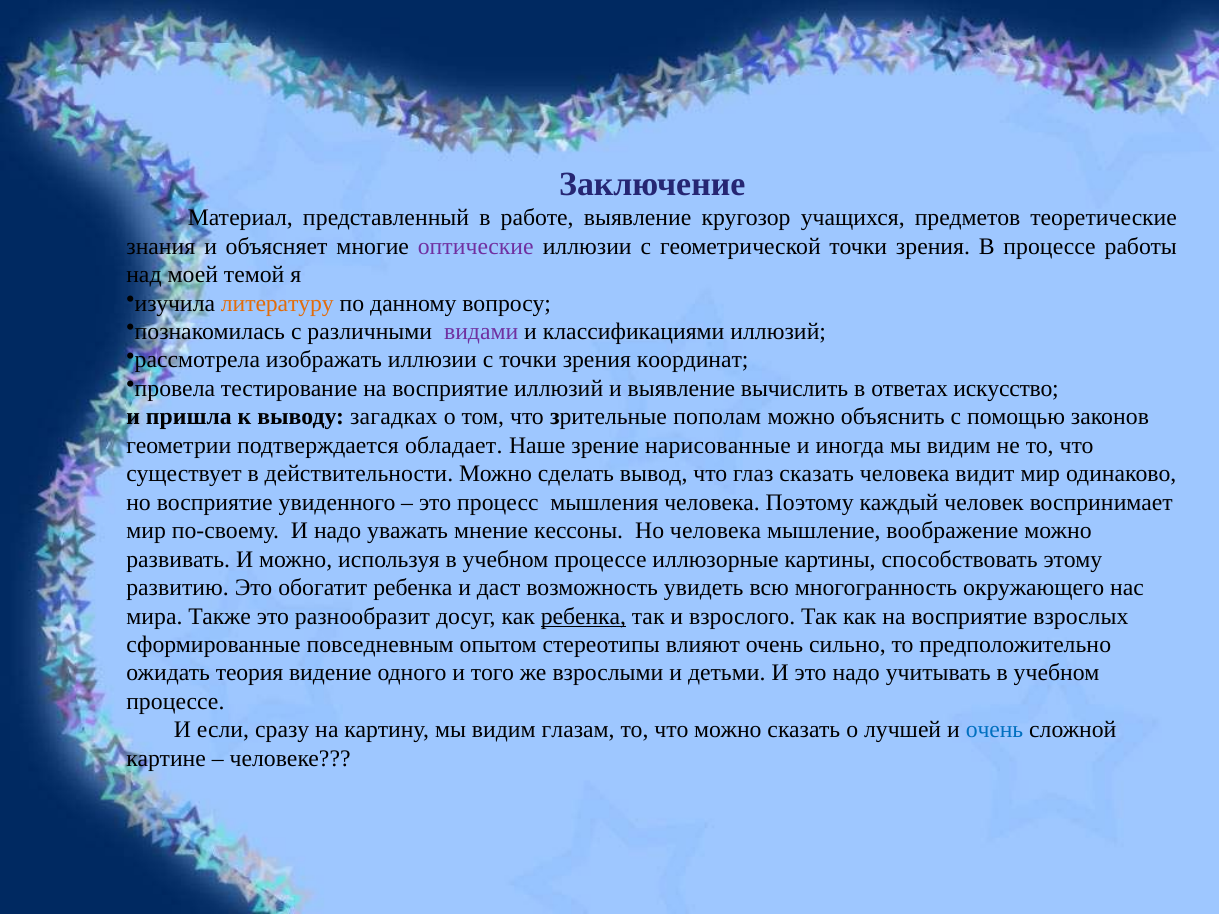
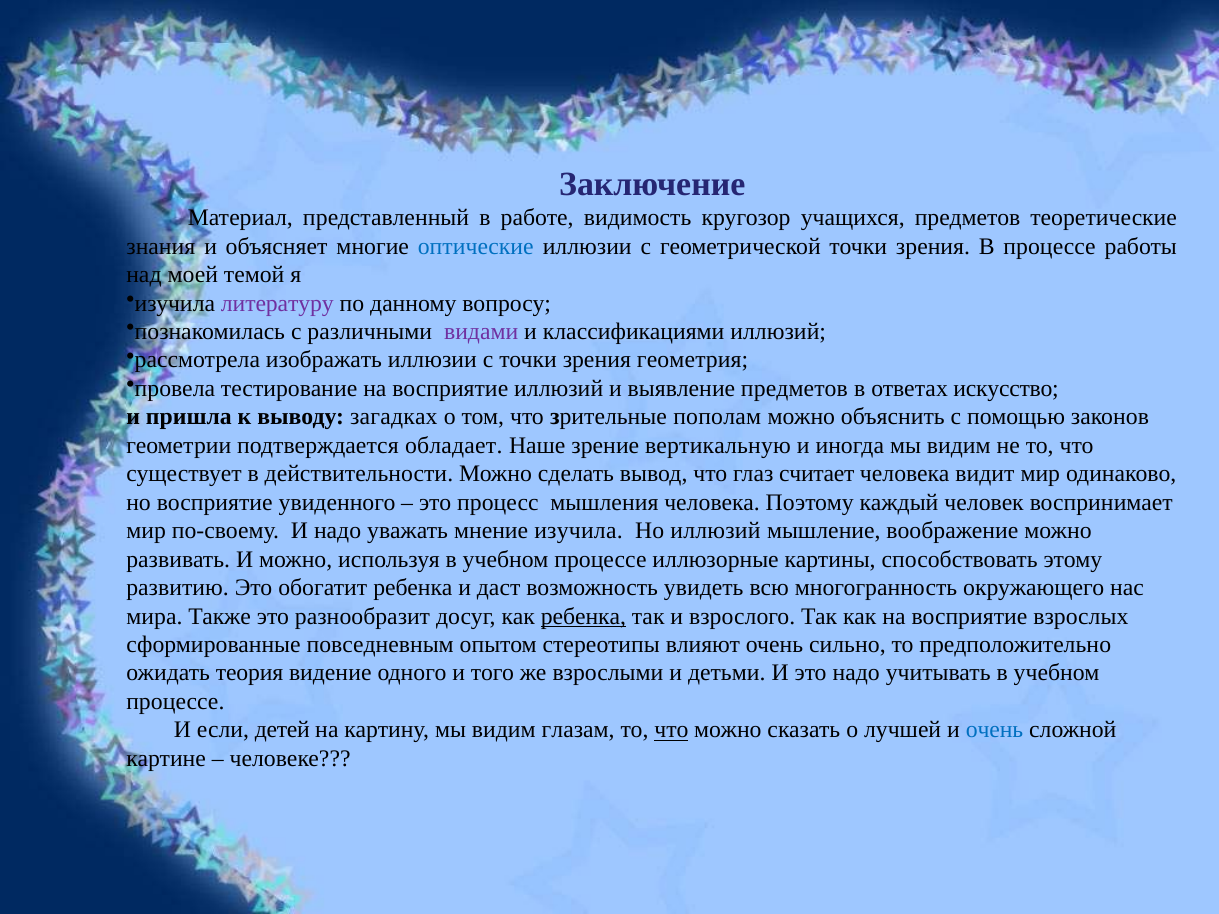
работе выявление: выявление -> видимость (638, 218)
оптические colour: purple -> blue (476, 246)
литературу colour: orange -> purple (277, 303)
координат: координат -> геометрия (693, 360)
выявление вычислить: вычислить -> предметов (794, 389)
нарисованные: нарисованные -> вертикальную (718, 446)
глаз сказать: сказать -> считает (817, 474)
мнение кессоны: кессоны -> изучила (578, 531)
Но человека: человека -> иллюзий (715, 531)
сразу: сразу -> детей (282, 730)
что underline: none -> present (671, 730)
